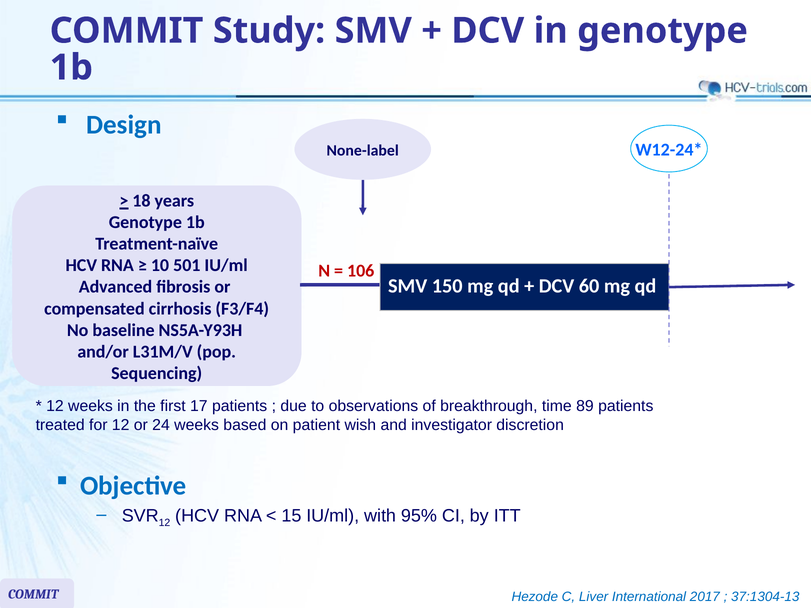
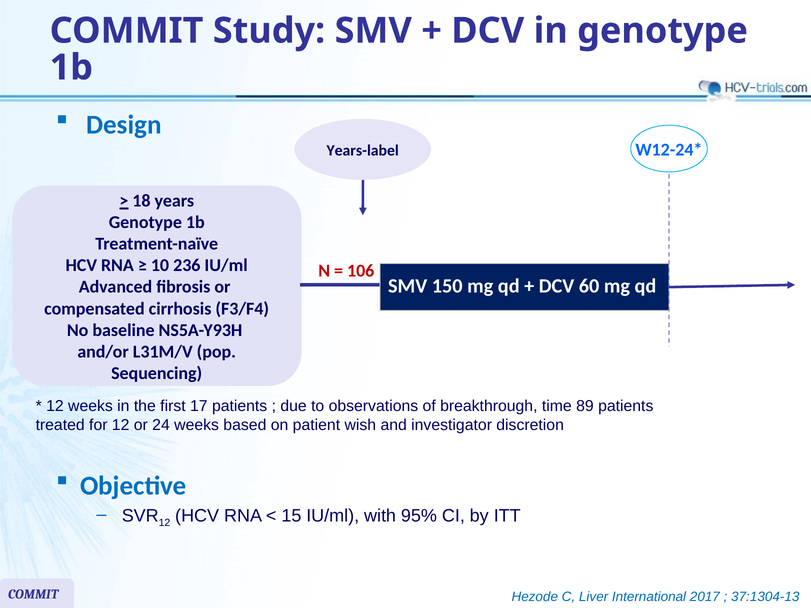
None-label: None-label -> Years-label (363, 150)
501: 501 -> 236 (187, 266)
